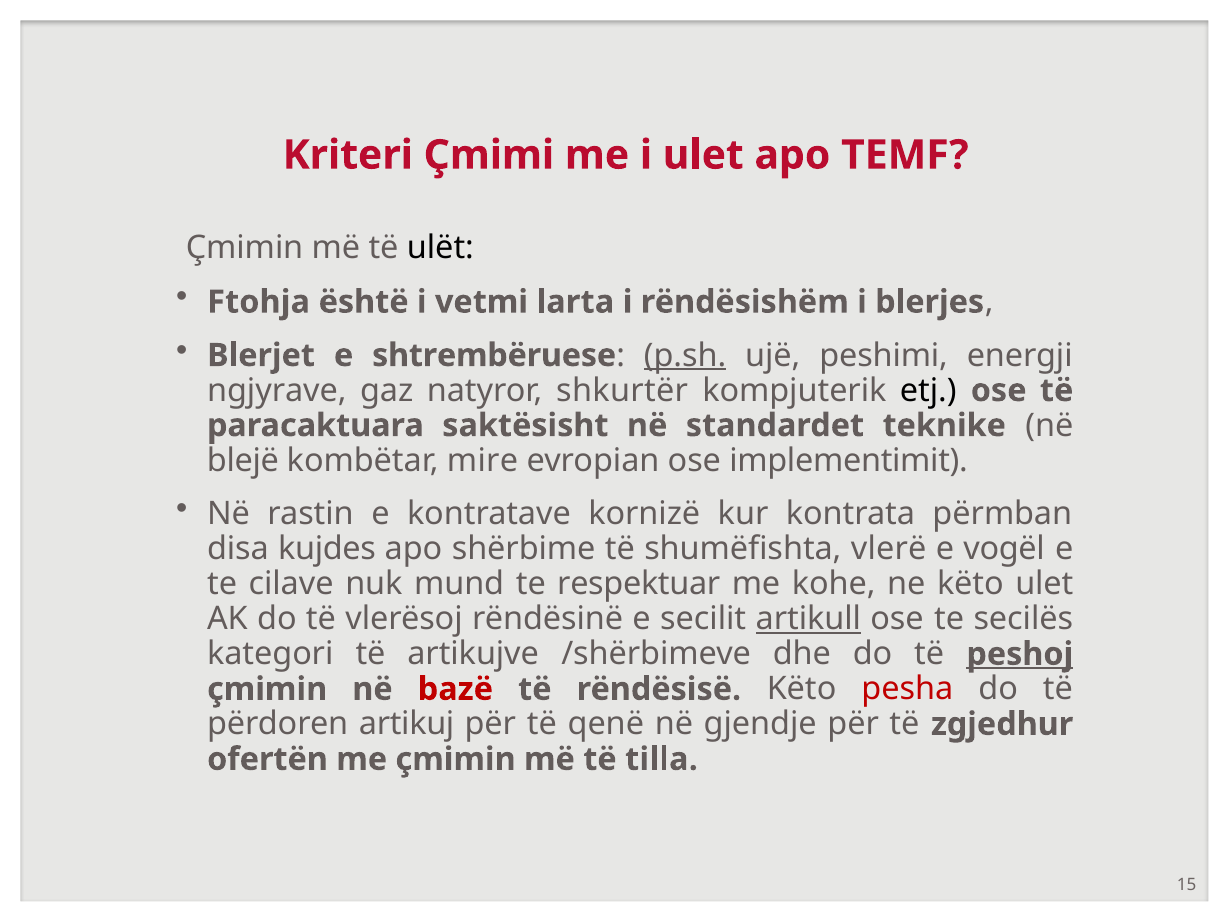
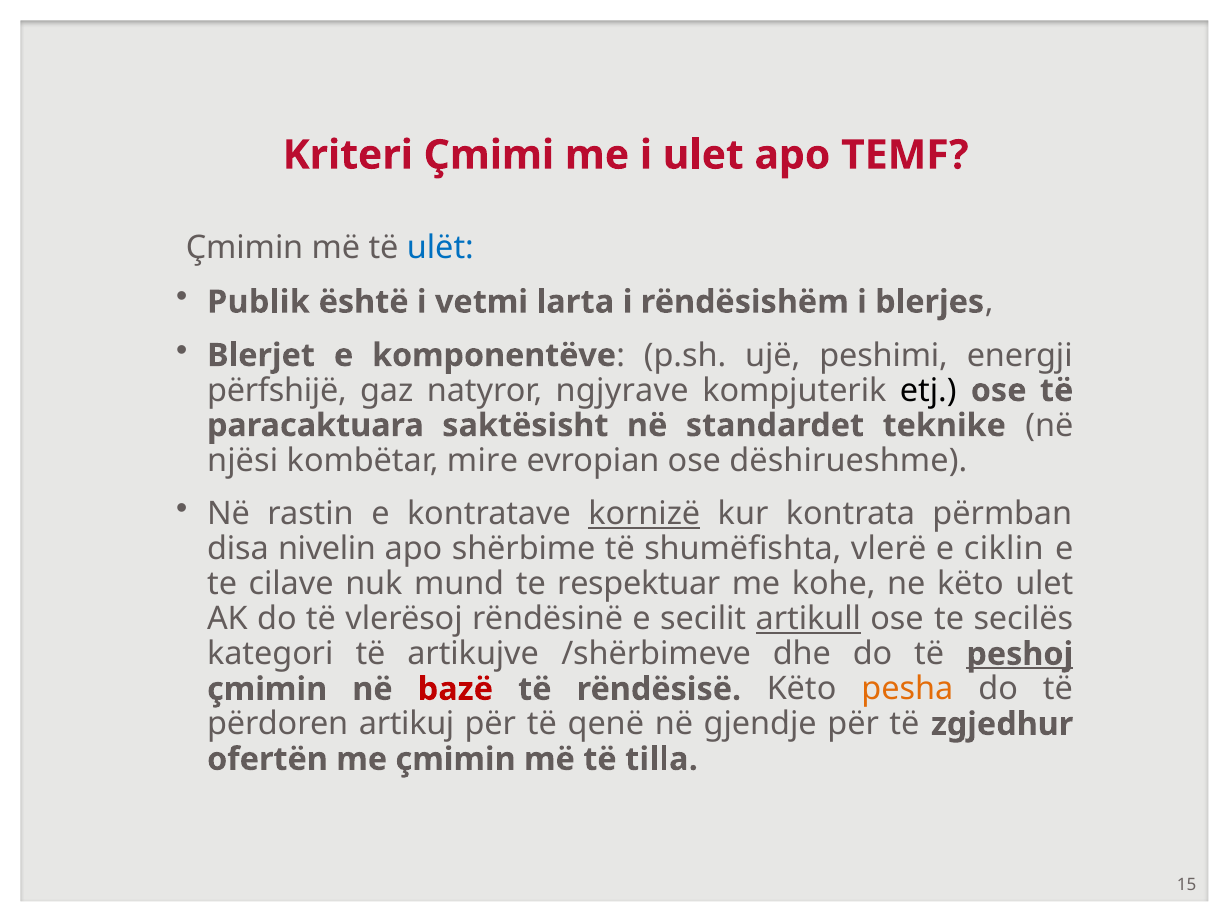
ulët colour: black -> blue (440, 248)
Ftohja: Ftohja -> Publik (258, 302)
shtrembëruese: shtrembëruese -> komponentëve (494, 355)
p.sh underline: present -> none (685, 355)
ngjyrave: ngjyrave -> përfshijë (277, 390)
shkurtër: shkurtër -> ngjyrave (622, 390)
blejë: blejë -> njësi (243, 460)
implementimit: implementimit -> dëshirueshme (848, 460)
kornizë underline: none -> present (644, 514)
kujdes: kujdes -> nivelin (327, 549)
vogël: vogël -> ciklin (1004, 549)
pesha colour: red -> orange (907, 689)
